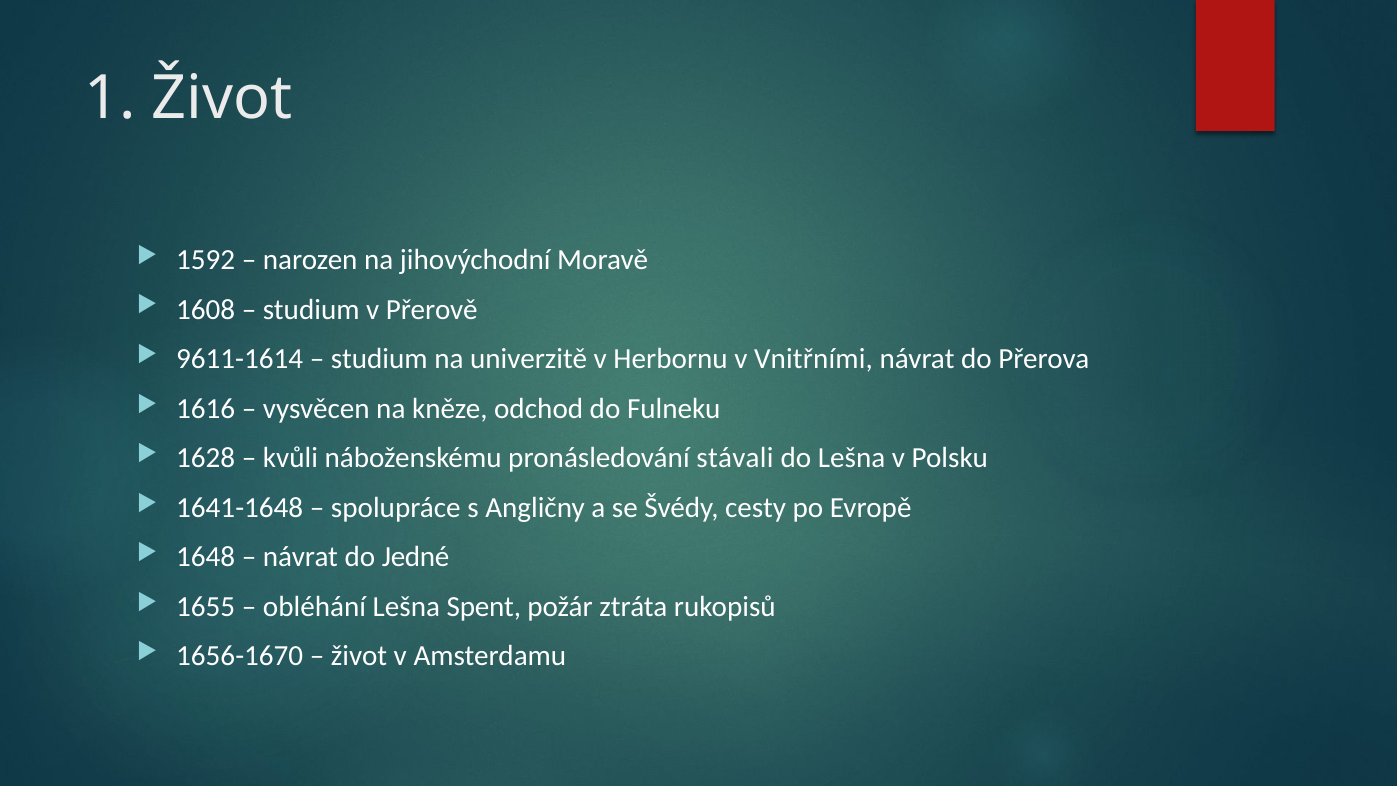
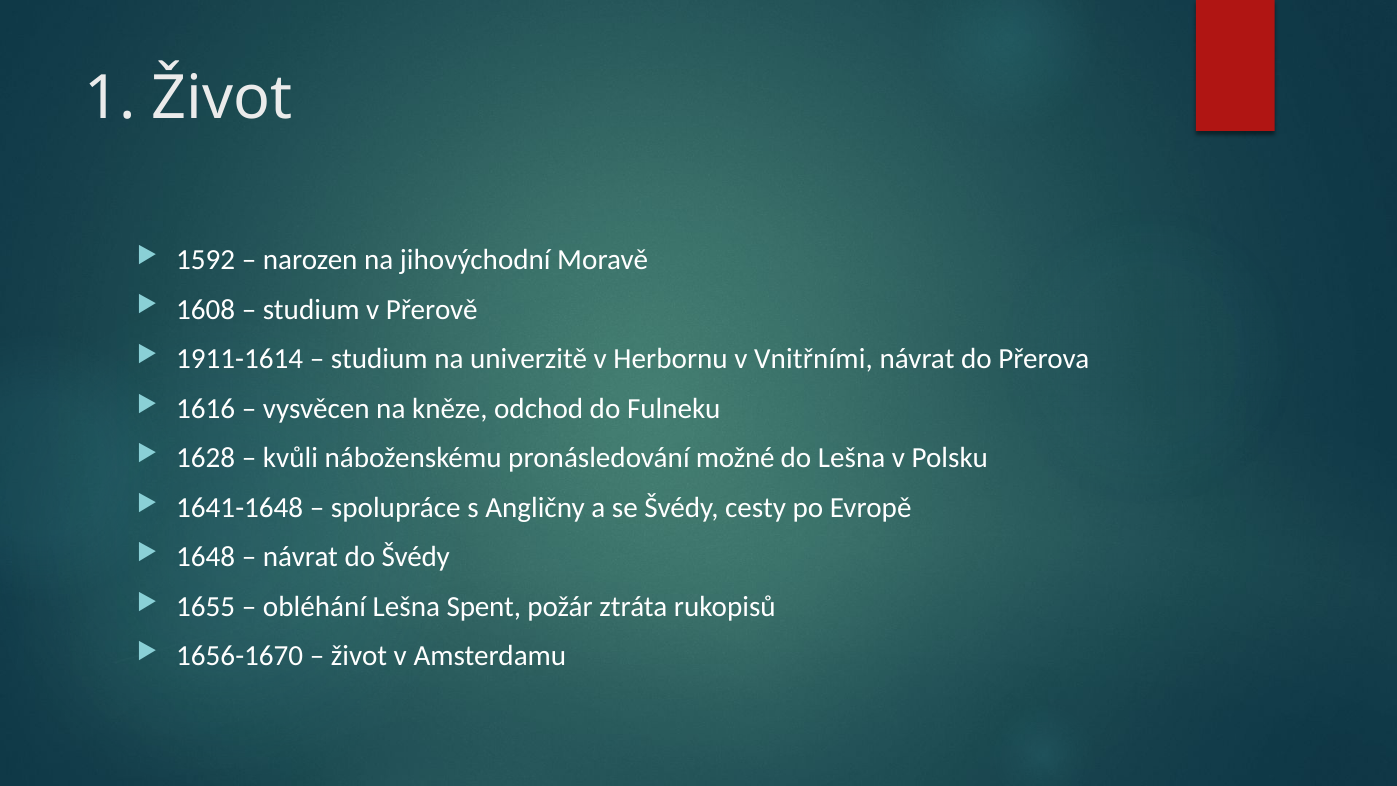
9611-1614: 9611-1614 -> 1911-1614 (240, 359)
stávali: stávali -> možné (735, 458)
do Jedné: Jedné -> Švédy (416, 557)
